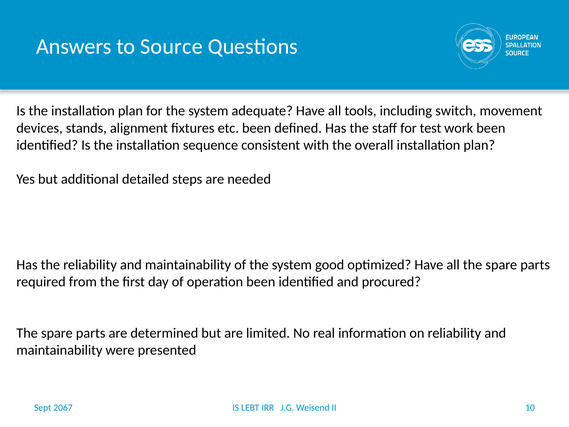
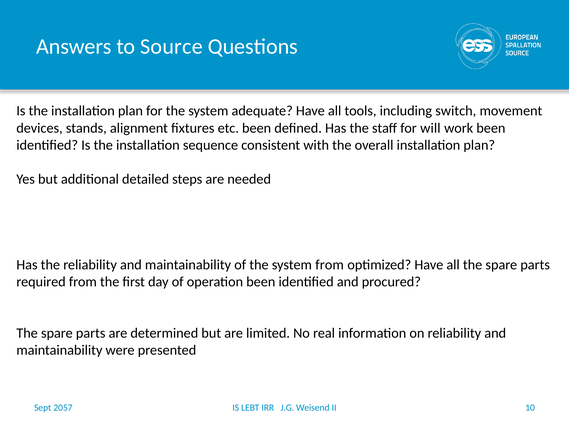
test: test -> will (430, 128)
system good: good -> from (330, 265)
2067: 2067 -> 2057 (63, 408)
